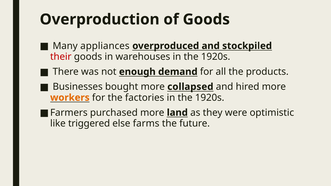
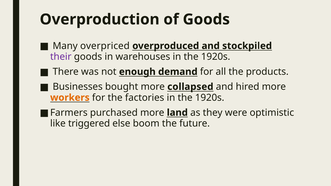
appliances: appliances -> overpriced (105, 46)
their colour: red -> purple (61, 57)
farms: farms -> boom (146, 124)
